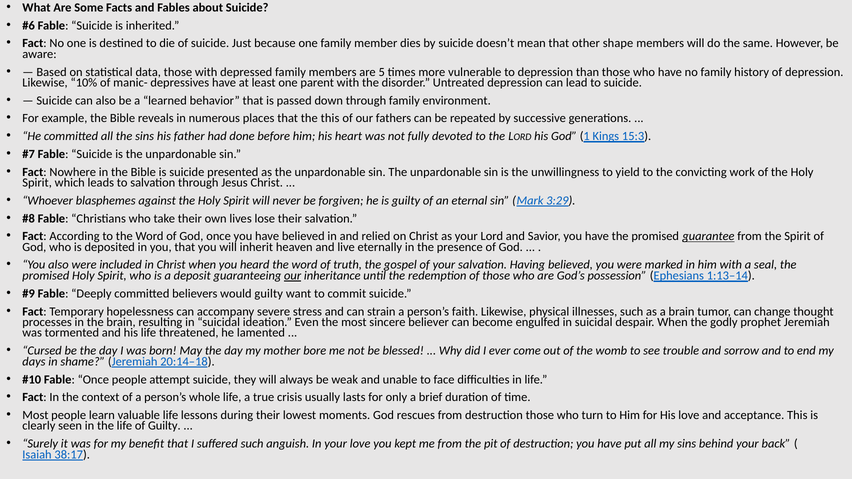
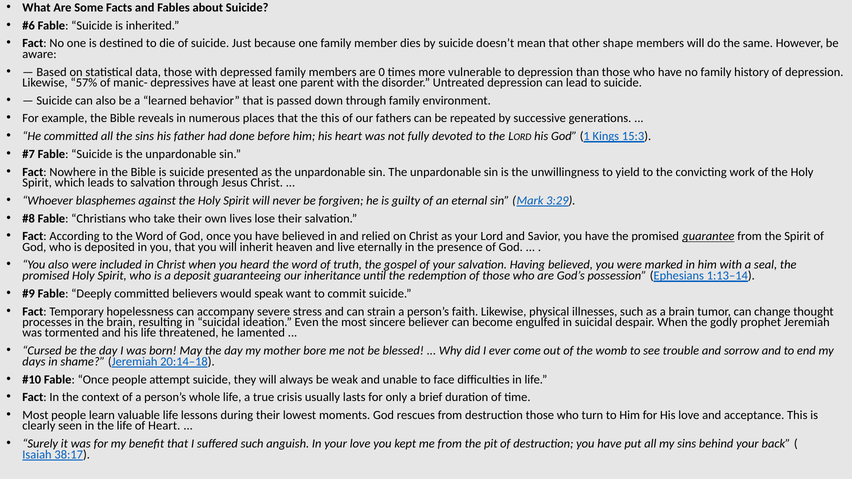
5: 5 -> 0 (382, 72)
10%: 10% -> 57% (84, 83)
our underline: present -> none (293, 276)
would guilty: guilty -> speak (269, 294)
of Guilty: Guilty -> Heart (164, 426)
